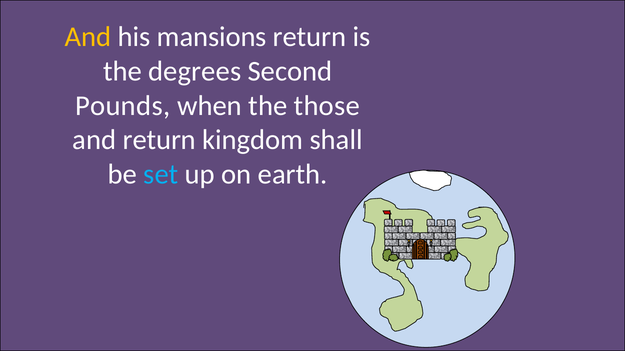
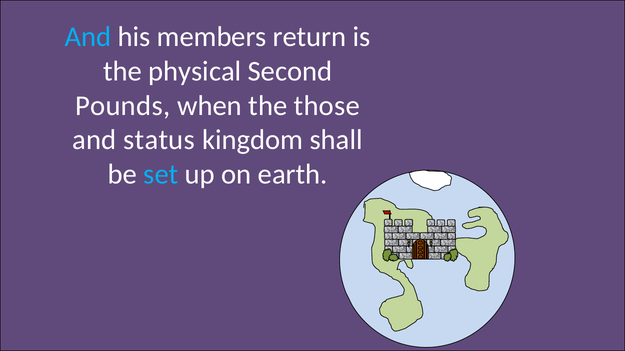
And colour: yellow -> light blue (88, 37)
mansions: mansions -> members (212, 37)
degrees: degrees -> physical (195, 71)
and return: return -> status (159, 140)
